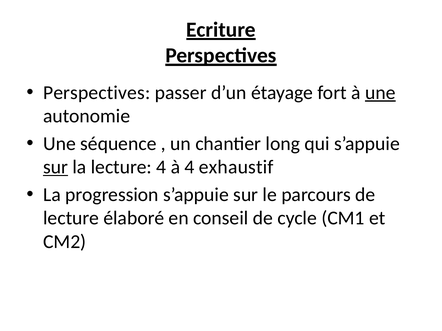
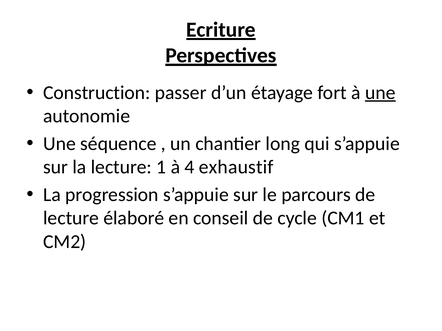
Perspectives: Perspectives -> Construction (97, 93)
sur underline: present -> none (56, 167)
lecture 4: 4 -> 1 (161, 167)
